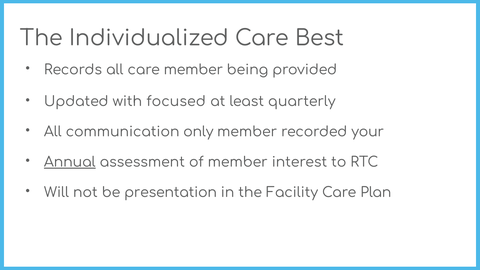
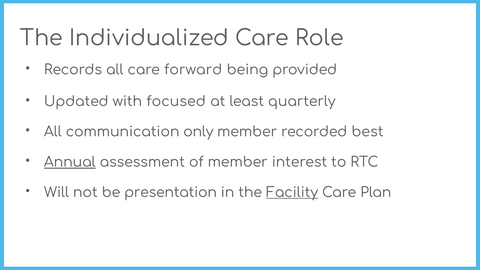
Best: Best -> Role (319, 38)
care member: member -> forward (193, 70)
your: your -> best (367, 132)
Facility underline: none -> present (292, 192)
